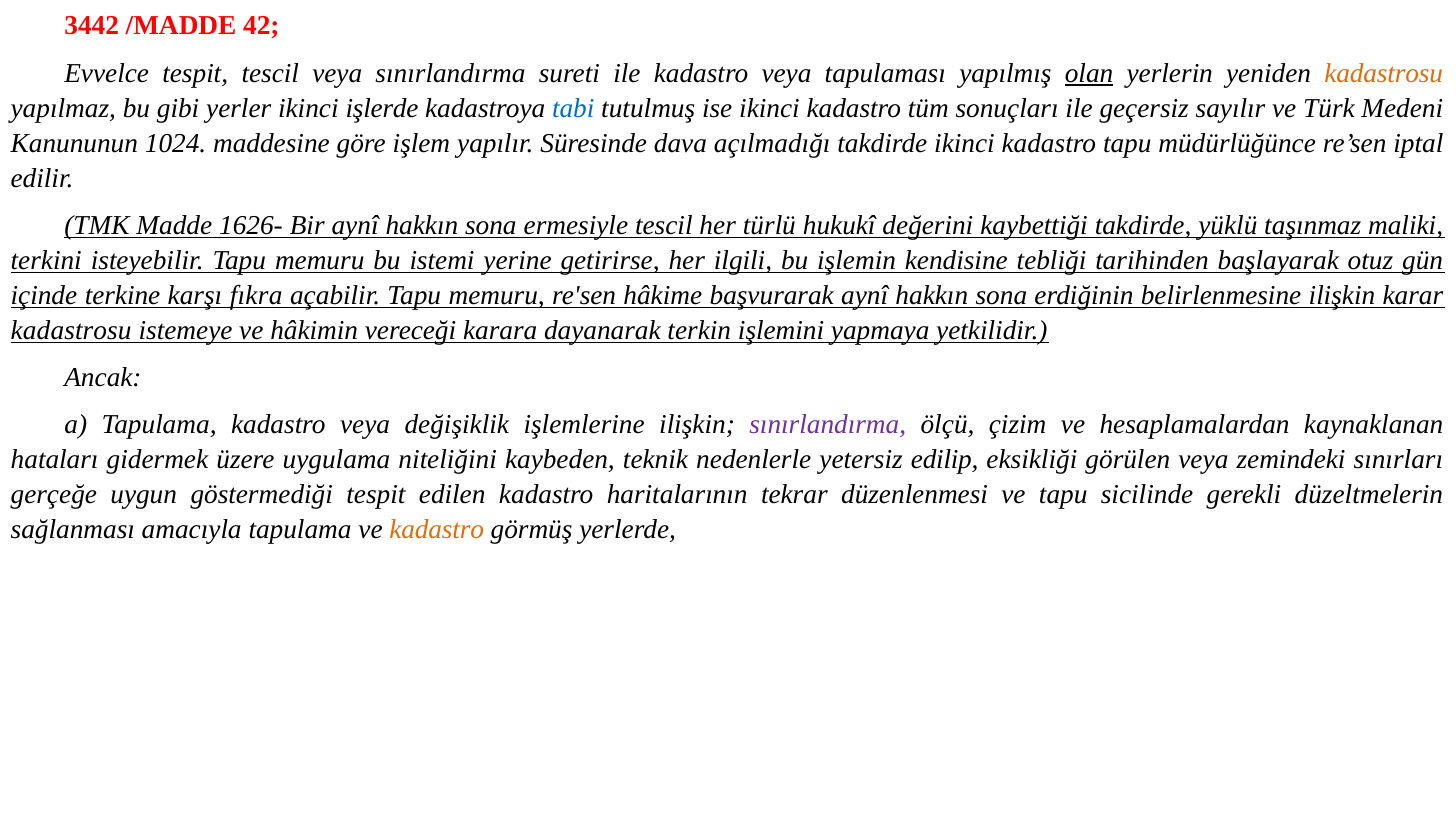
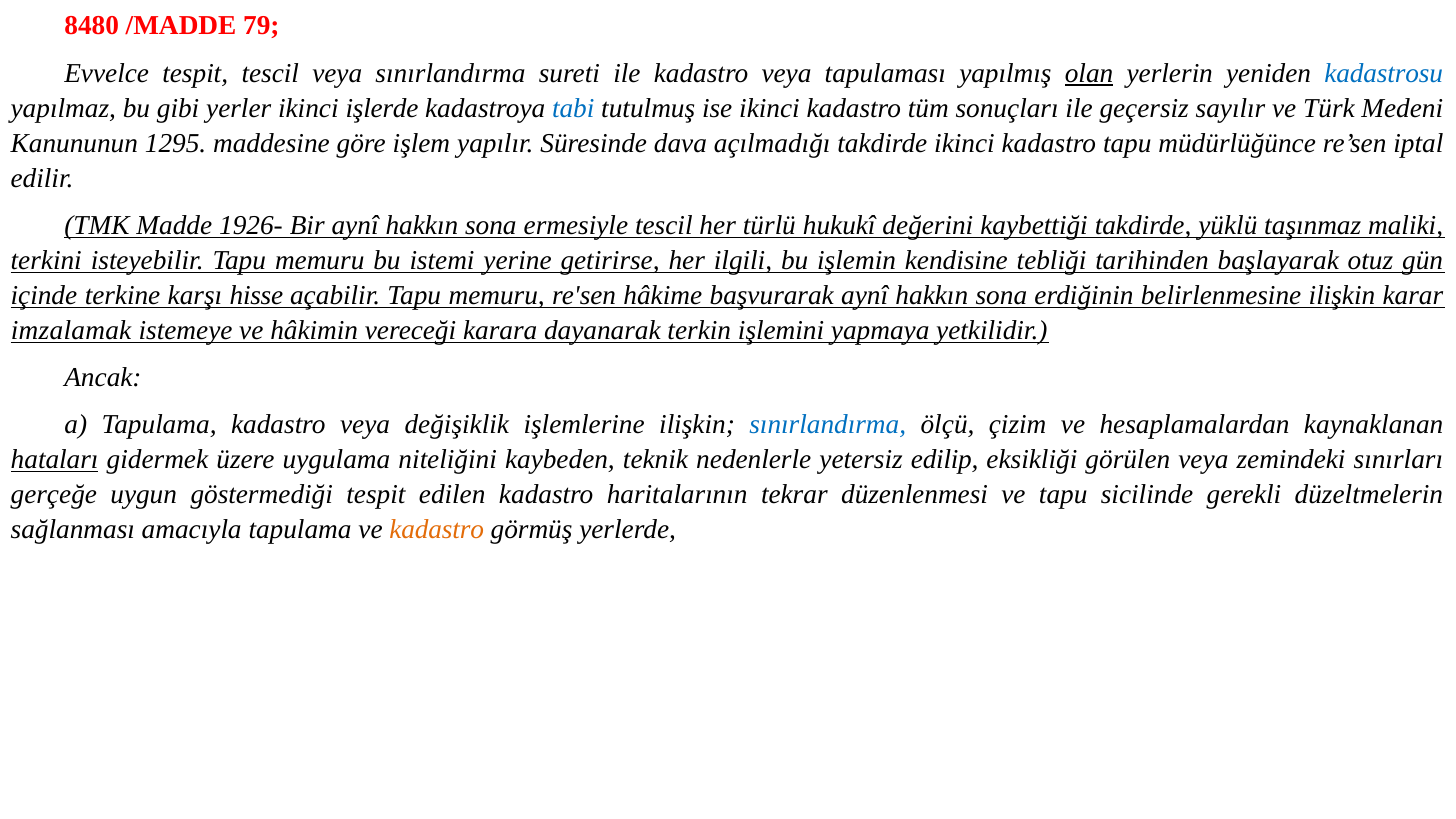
3442: 3442 -> 8480 (92, 26)
42: 42 -> 79 (261, 26)
kadastrosu colour: orange -> blue (1384, 73)
1024: 1024 -> 1295 (176, 143)
1626-: 1626- -> 1926- (251, 225)
fıkra: fıkra -> hisse (256, 295)
kadastrosu: kadastrosu -> imzalamak (71, 330)
sınırlandırma colour: purple -> blue (828, 425)
hataları underline: none -> present (55, 460)
